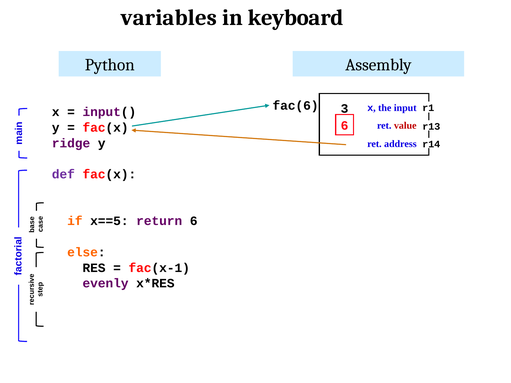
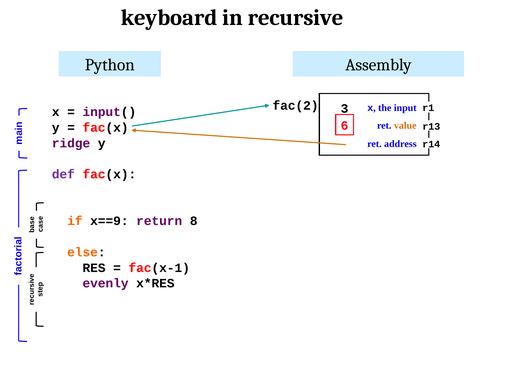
variables: variables -> keyboard (169, 18)
keyboard: keyboard -> recursive (296, 18)
fac(6: fac(6 -> fac(2 (296, 106)
value colour: red -> orange (405, 126)
x==5: x==5 -> x==9 (109, 221)
return 6: 6 -> 8 (194, 221)
